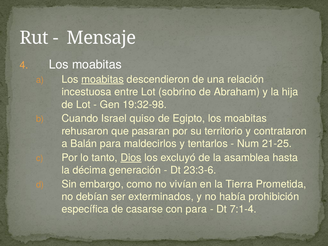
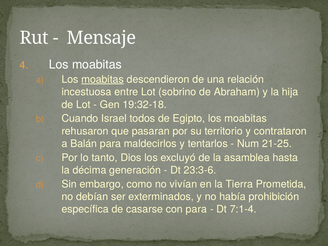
19:32-98: 19:32-98 -> 19:32-18 (145, 105)
quiso: quiso -> todos (142, 118)
Dios underline: present -> none (131, 158)
